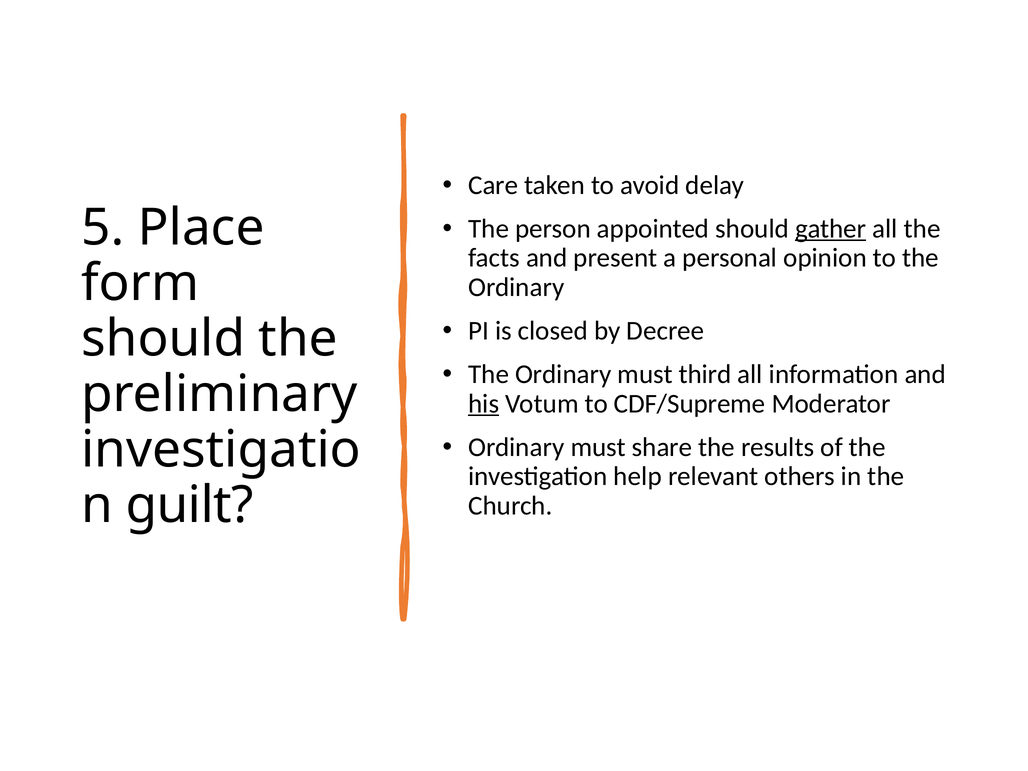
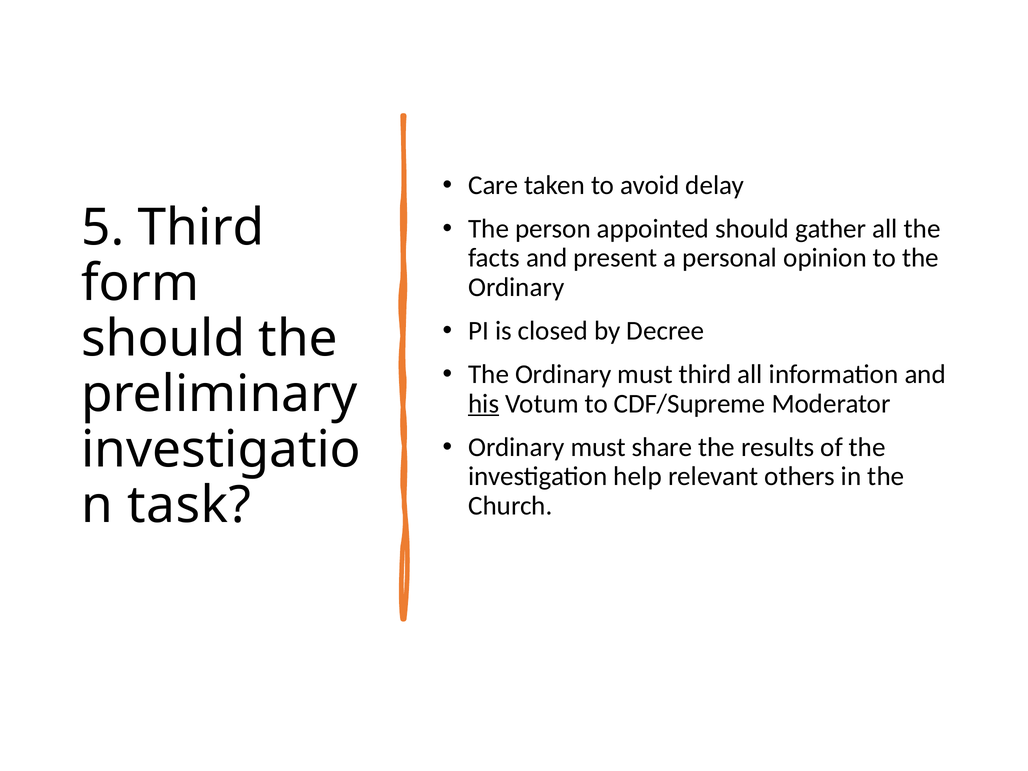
5 Place: Place -> Third (201, 228)
gather underline: present -> none (831, 229)
guilt: guilt -> task (189, 505)
